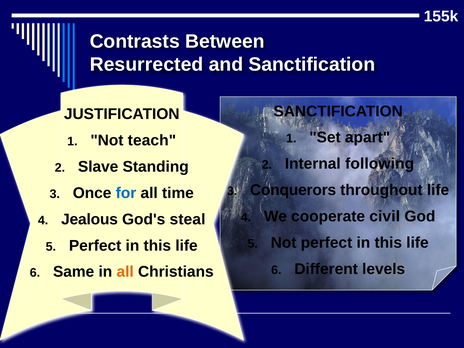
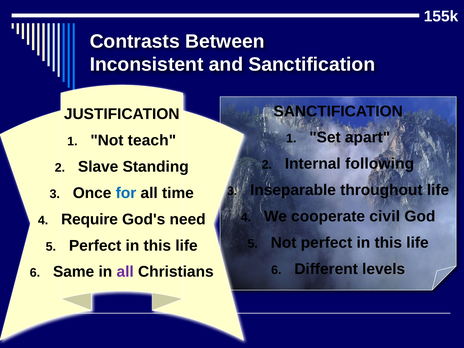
Resurrected: Resurrected -> Inconsistent (147, 65)
Conquerors: Conquerors -> Inseparable (293, 190)
Jealous: Jealous -> Require (90, 219)
steal: steal -> need (188, 219)
all colour: orange -> purple (125, 272)
